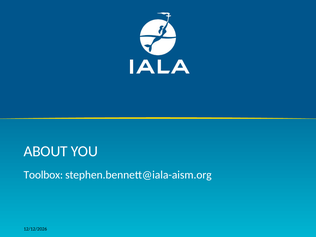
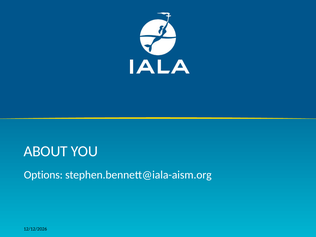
Toolbox: Toolbox -> Options (43, 175)
